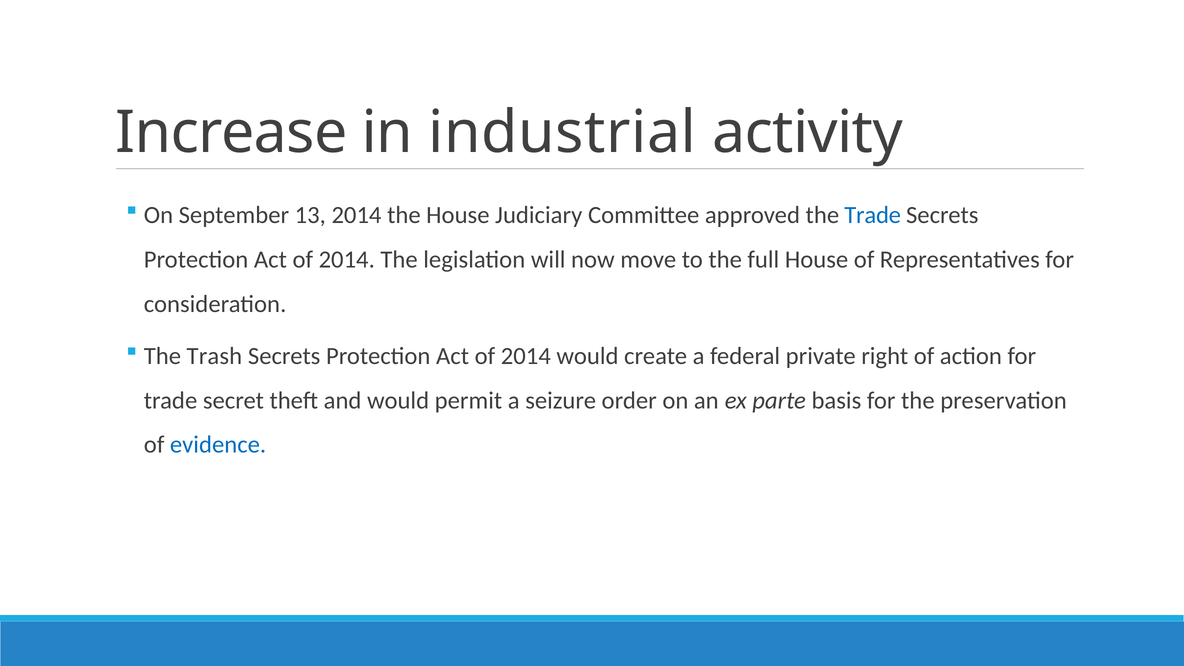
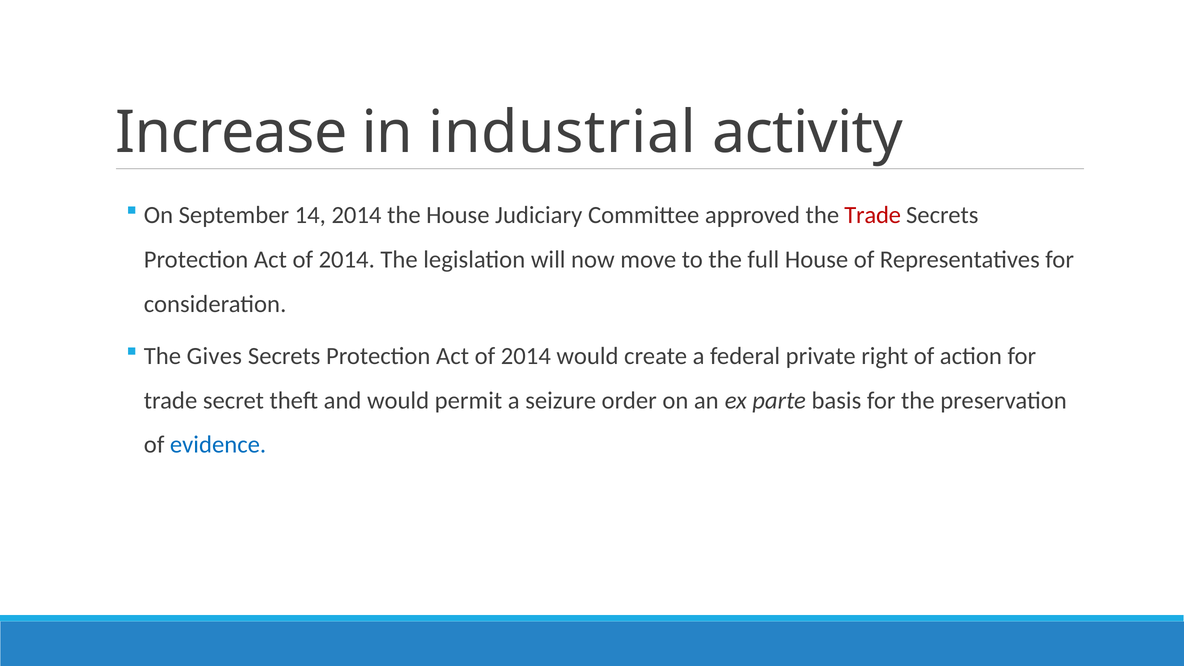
13: 13 -> 14 (310, 215)
Trade colour: blue -> red (873, 215)
Trash: Trash -> Gives (214, 356)
